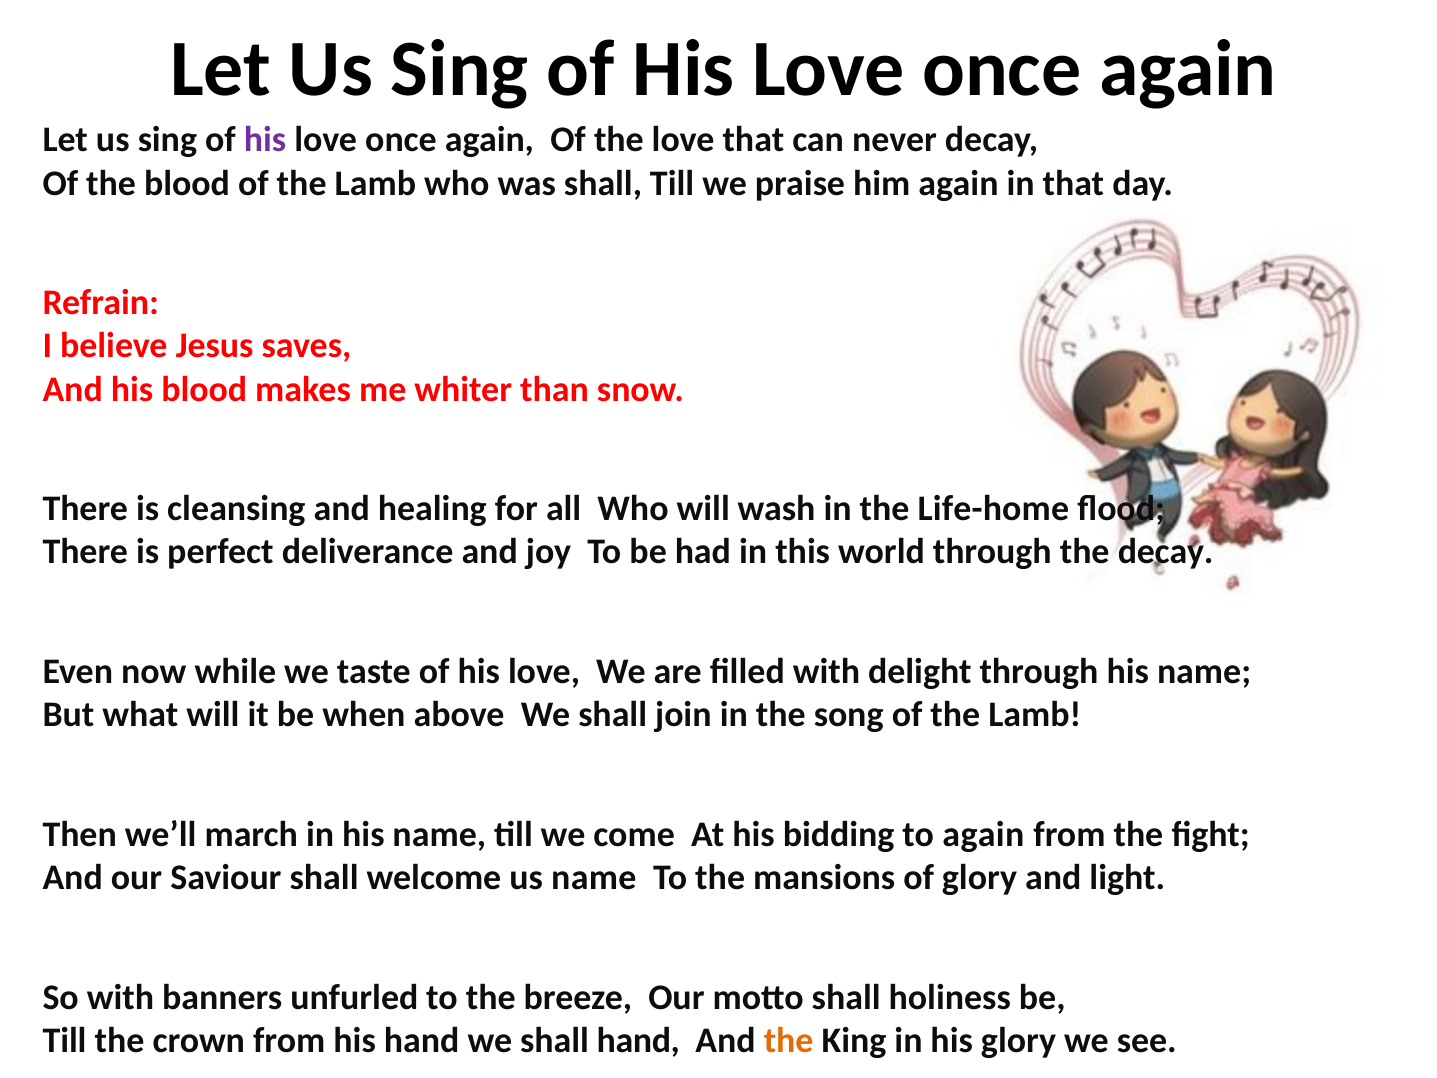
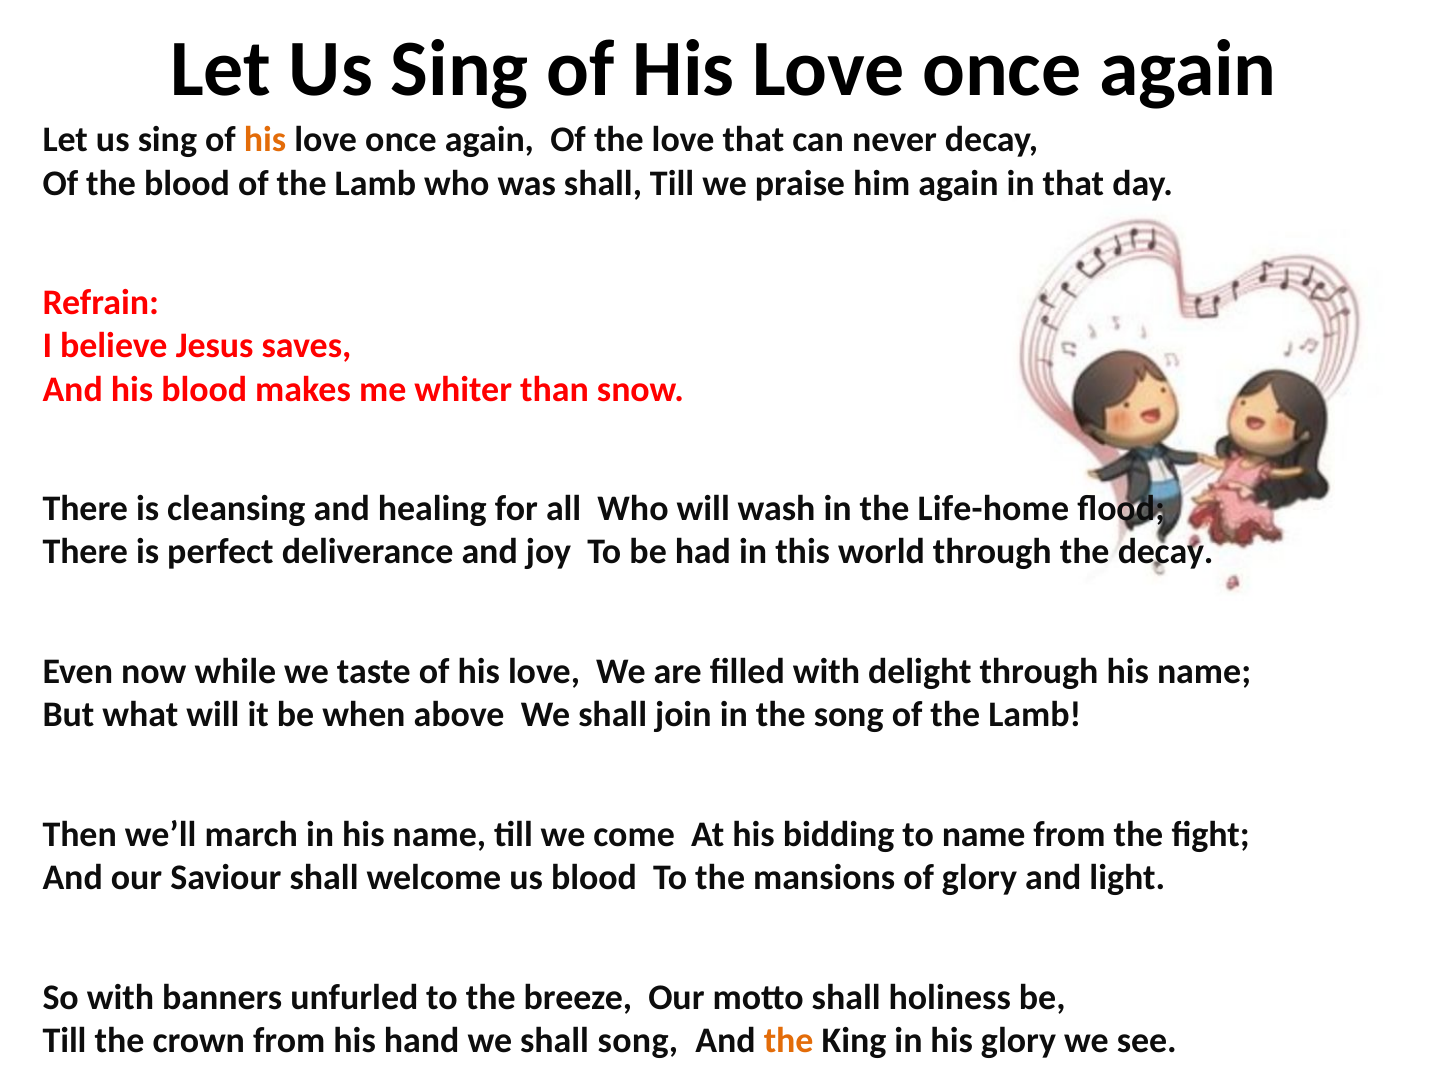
his colour: purple -> orange (265, 140)
to again: again -> name (984, 835)
us name: name -> blood (594, 878)
shall hand: hand -> song (638, 1040)
